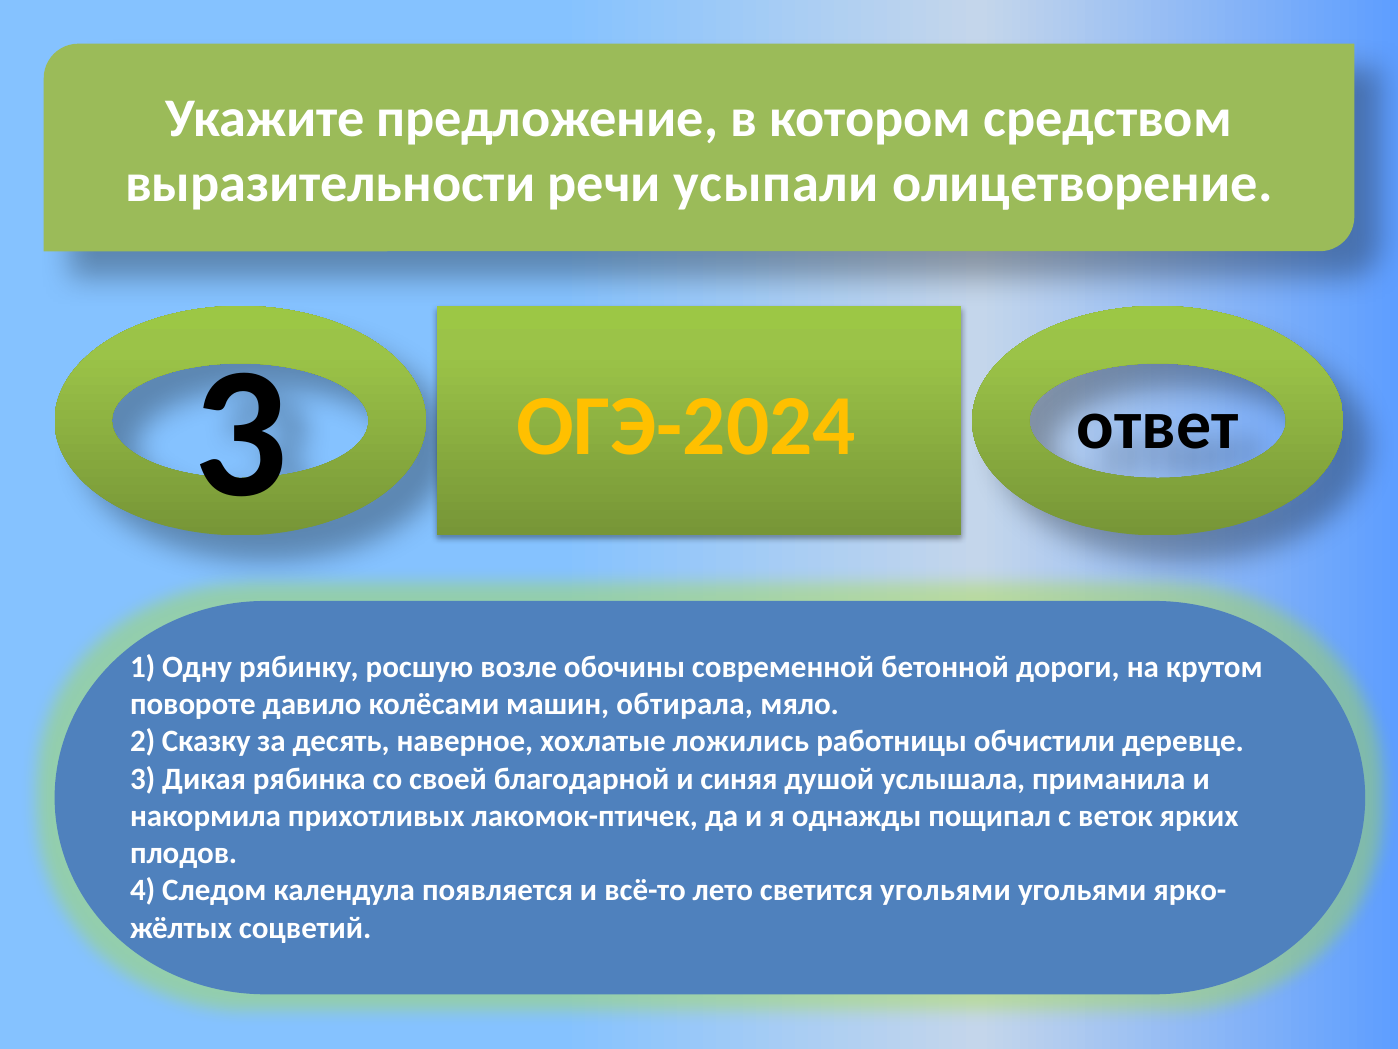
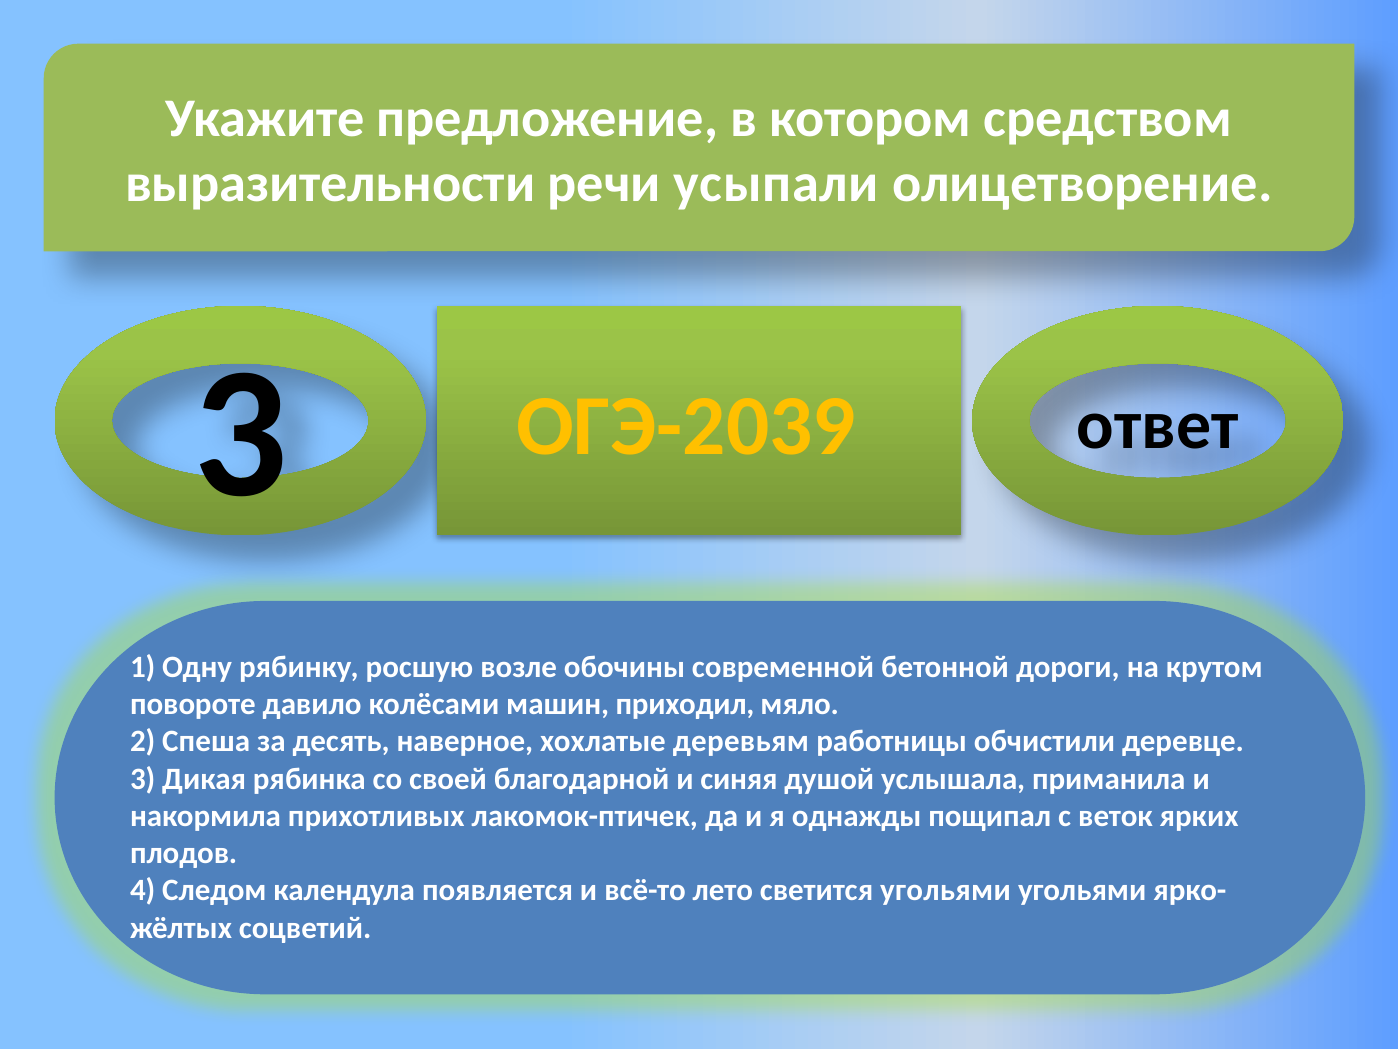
ОГЭ-2024: ОГЭ-2024 -> ОГЭ-2039 (686, 426)
обтирала: обтирала -> приходил (685, 704)
Сказку: Сказку -> Спеша (206, 741)
ложились: ложились -> деревьям (741, 741)
